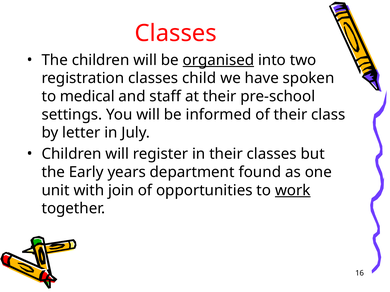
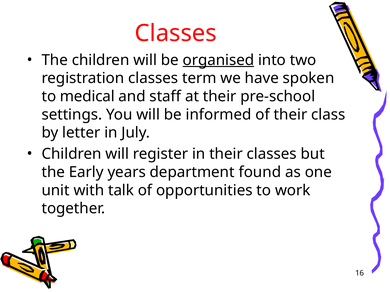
child: child -> term (199, 78)
join: join -> talk (121, 191)
work underline: present -> none (293, 191)
